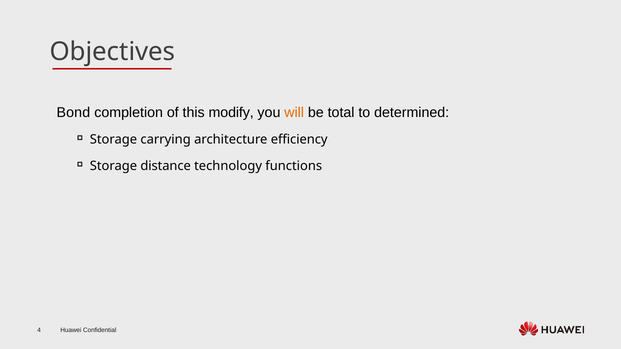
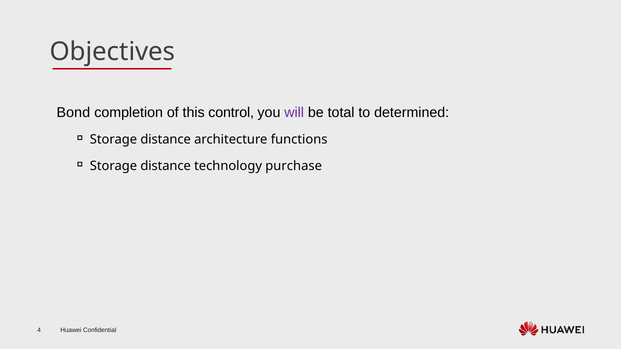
modify: modify -> control (231, 113)
will colour: orange -> purple (294, 113)
carrying: carrying -> distance (166, 140)
efficiency: efficiency -> functions (299, 140)
functions: functions -> purchase (294, 166)
